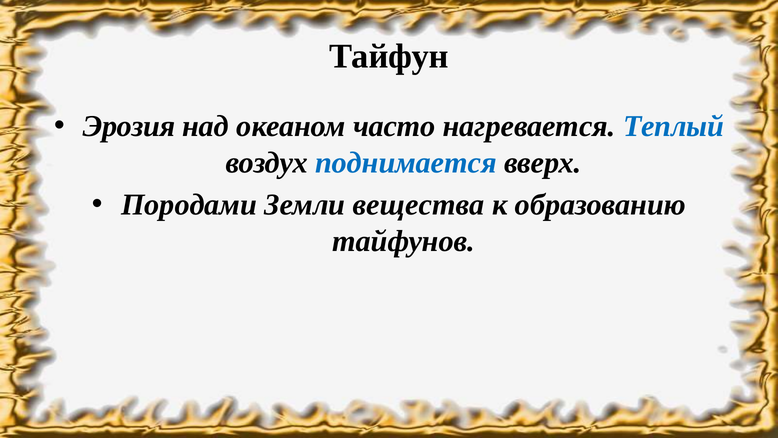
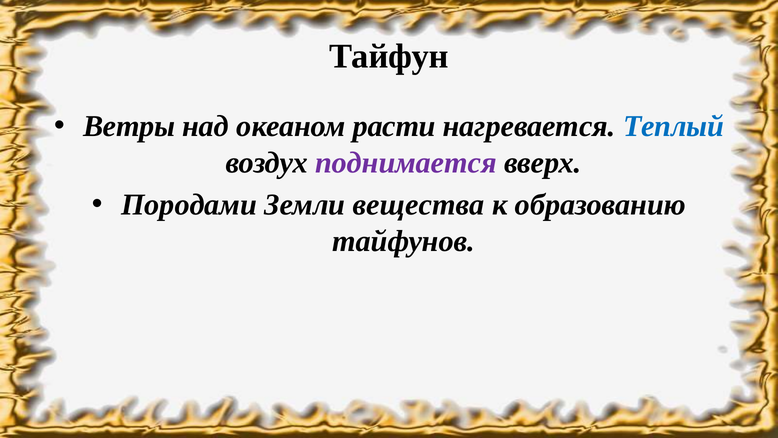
Эрозия: Эрозия -> Ветры (129, 126)
часто: часто -> расти (394, 126)
поднимается colour: blue -> purple (406, 162)
